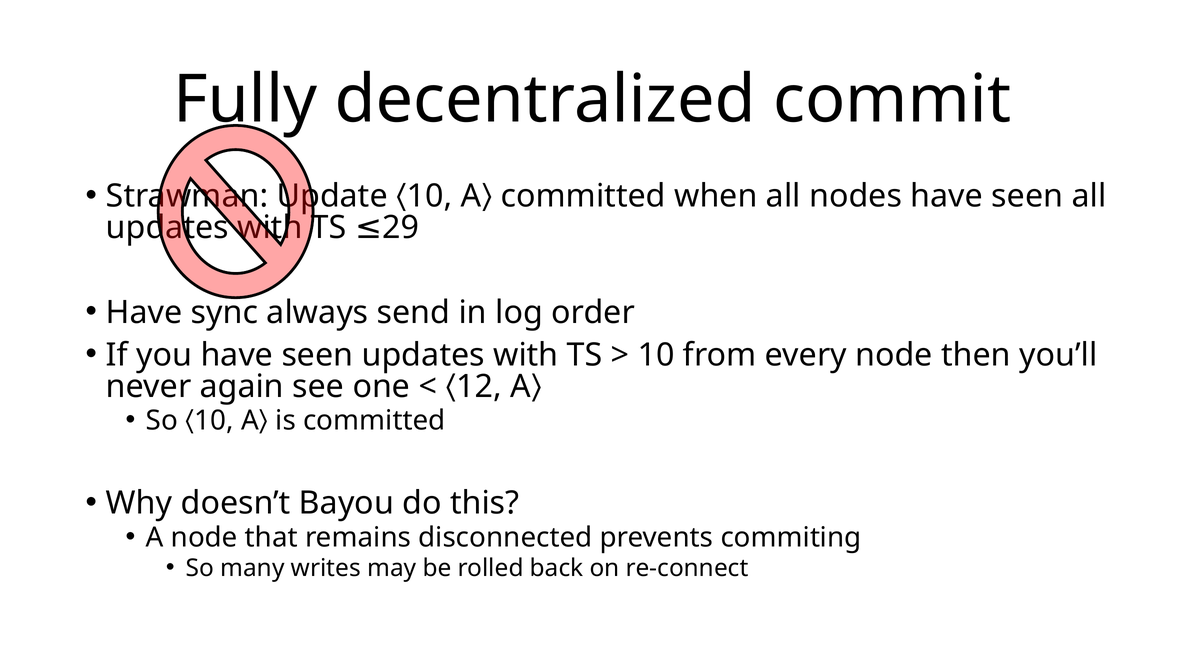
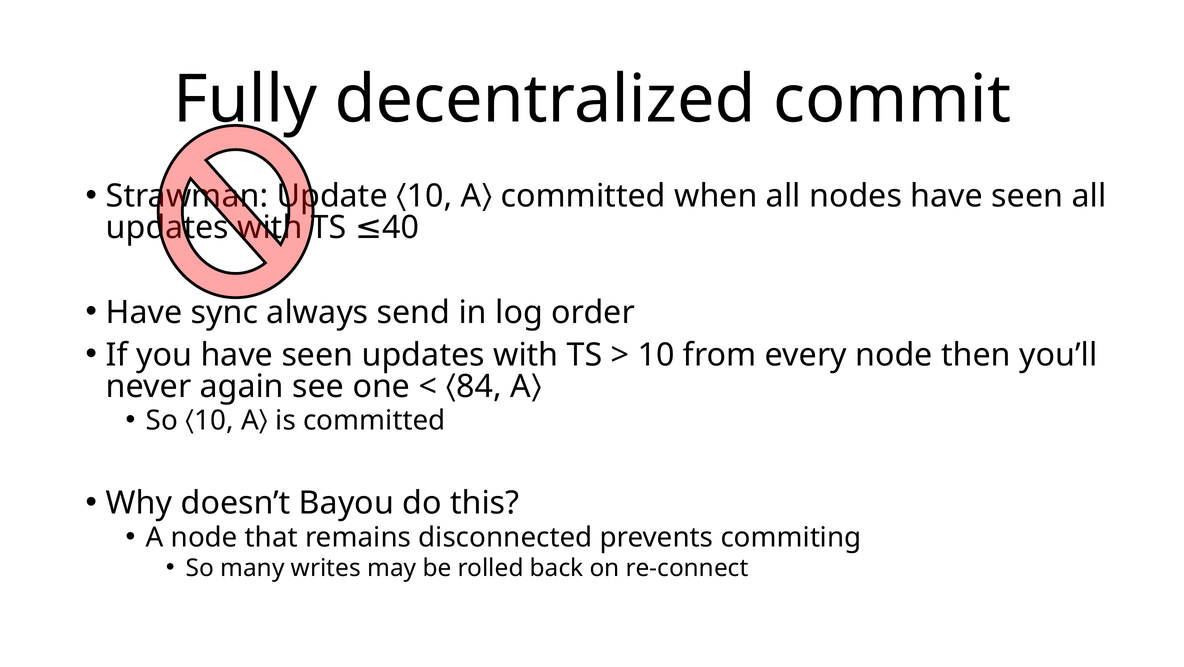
29: 29 -> 40 (401, 228)
12: 12 -> 84 (479, 386)
